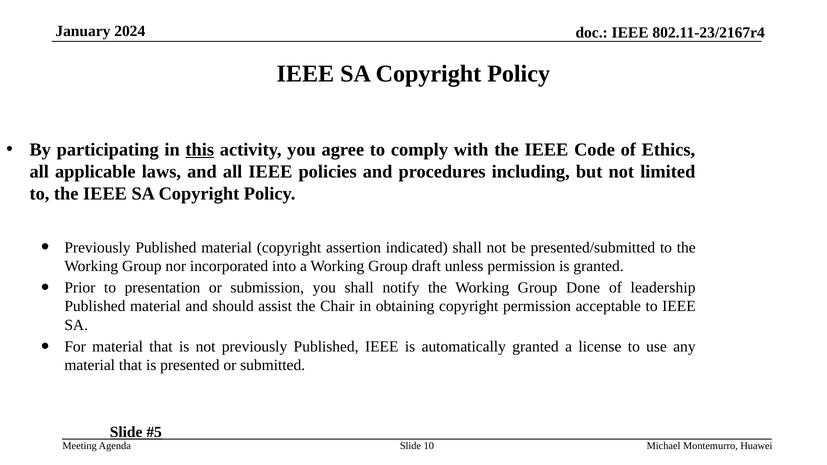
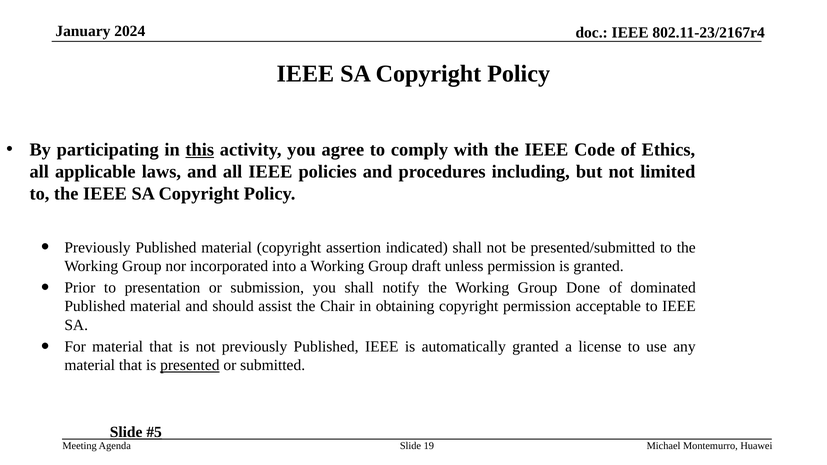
leadership: leadership -> dominated (663, 288)
presented underline: none -> present (190, 365)
10: 10 -> 19 (429, 446)
